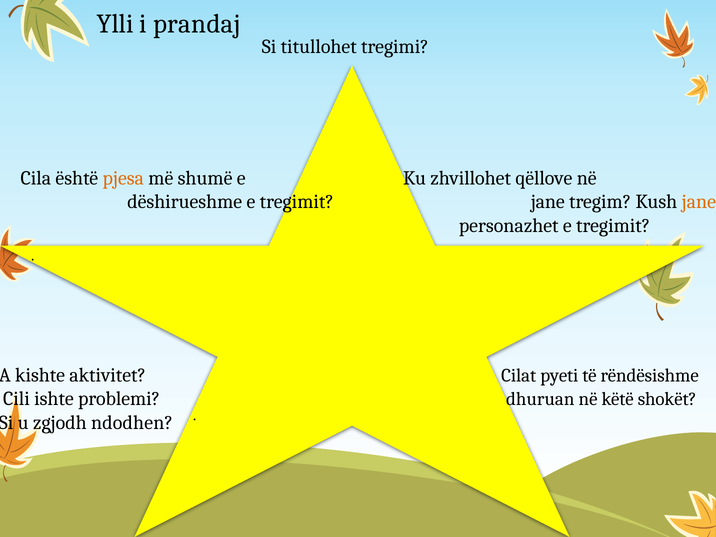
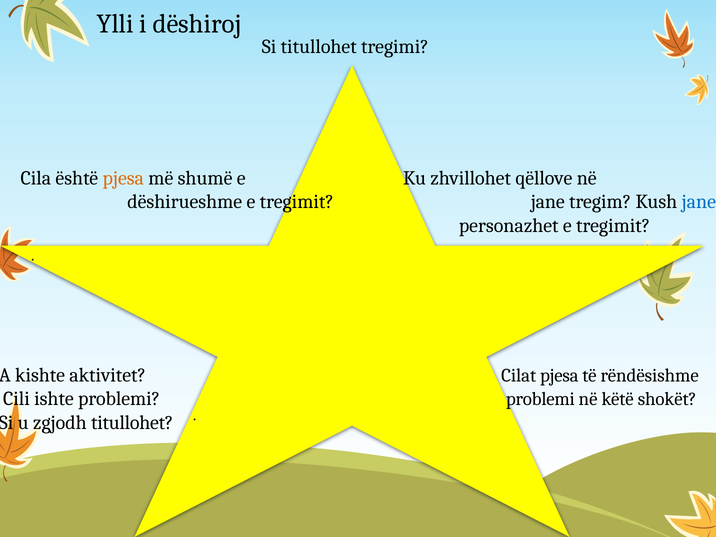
prandaj: prandaj -> dëshiroj (197, 24)
jane colour: orange -> blue (699, 202)
Cilat pyeti: pyeti -> pjesa (559, 375)
problemi dhuruan: dhuruan -> problemi (540, 399)
zgjodh ndodhen: ndodhen -> titullohet (132, 423)
